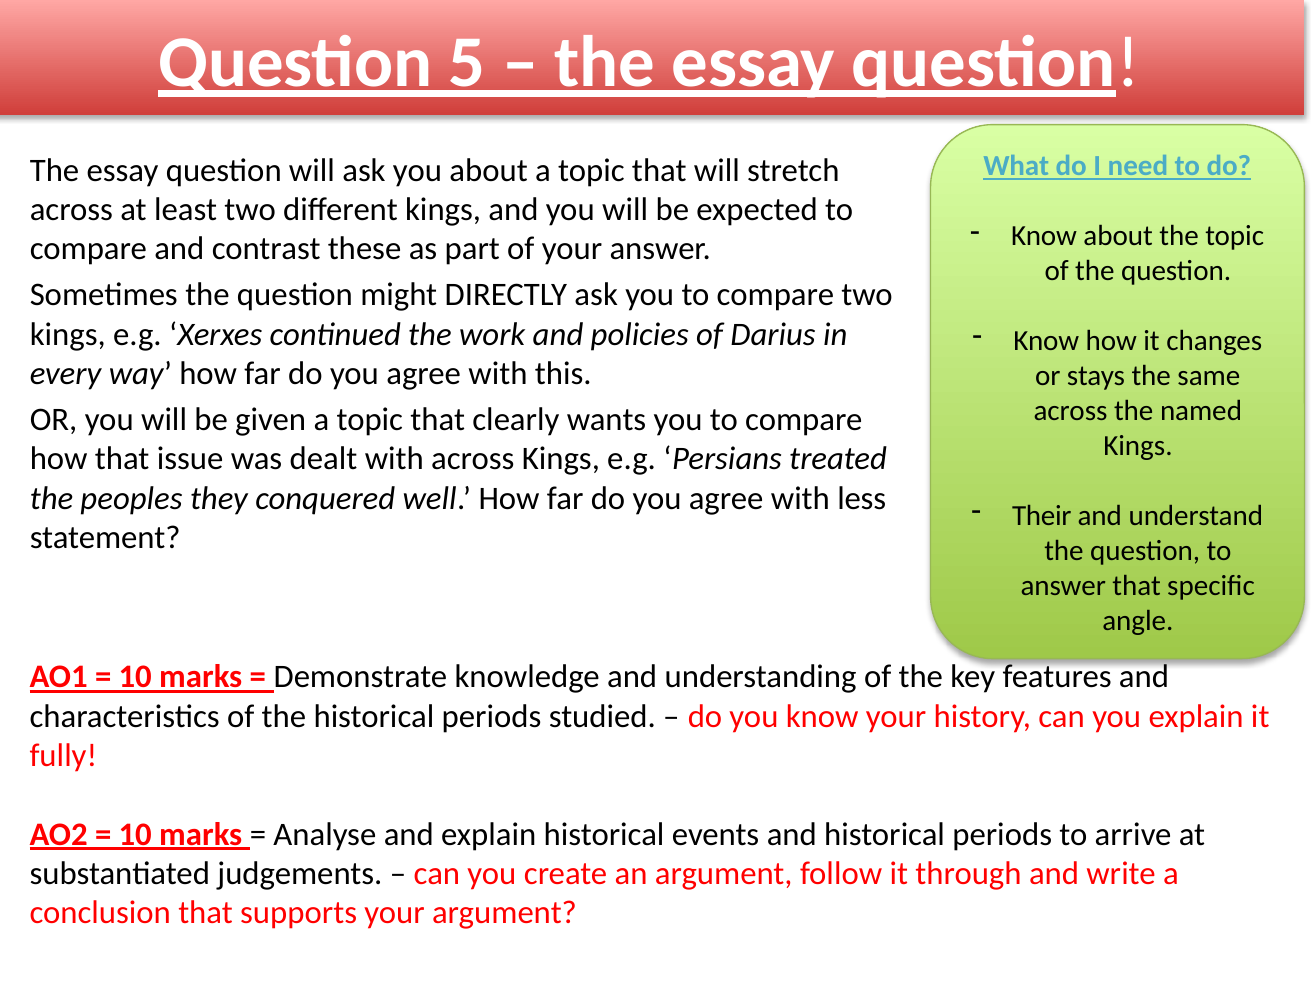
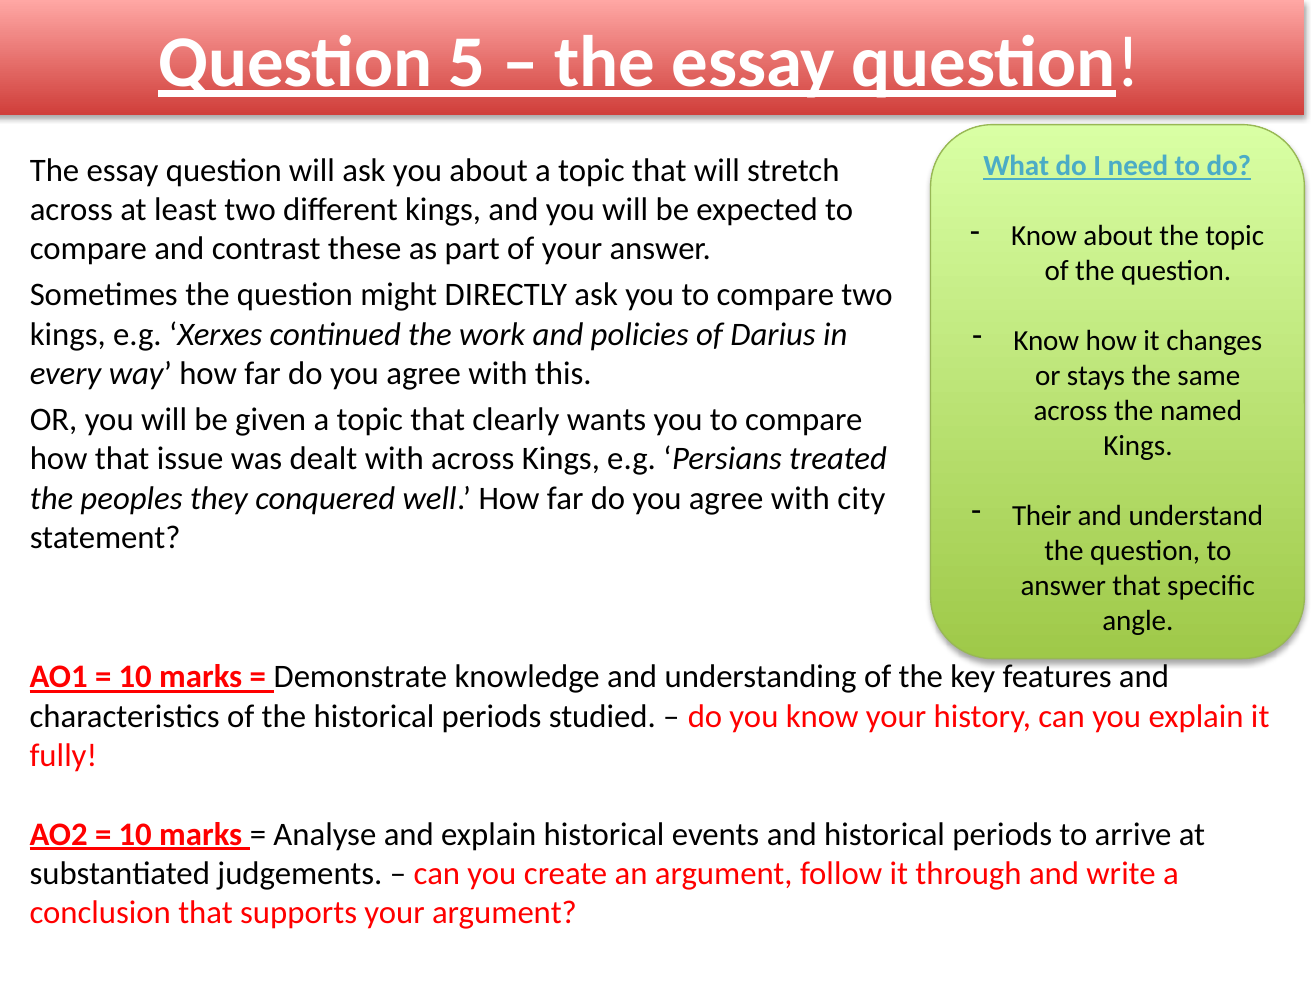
less: less -> city (861, 498)
